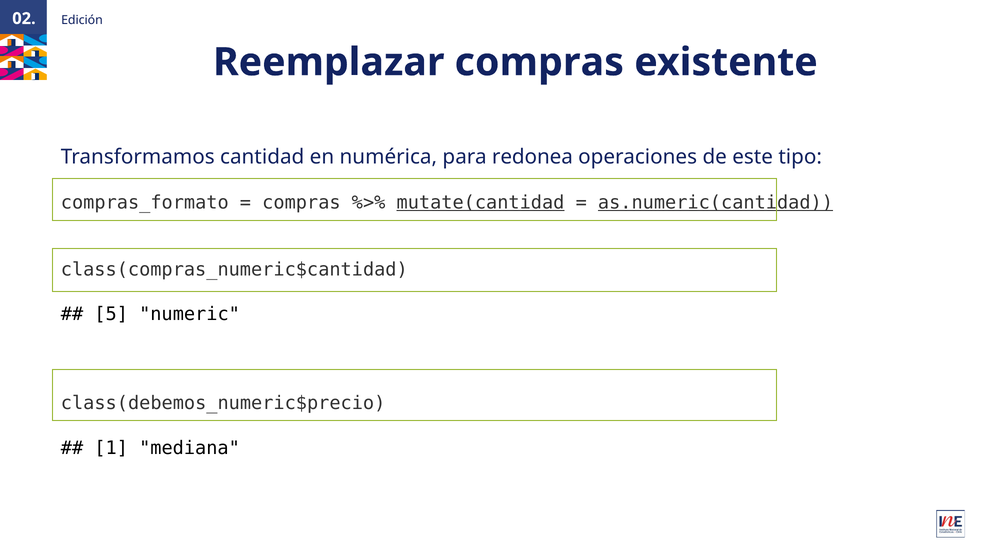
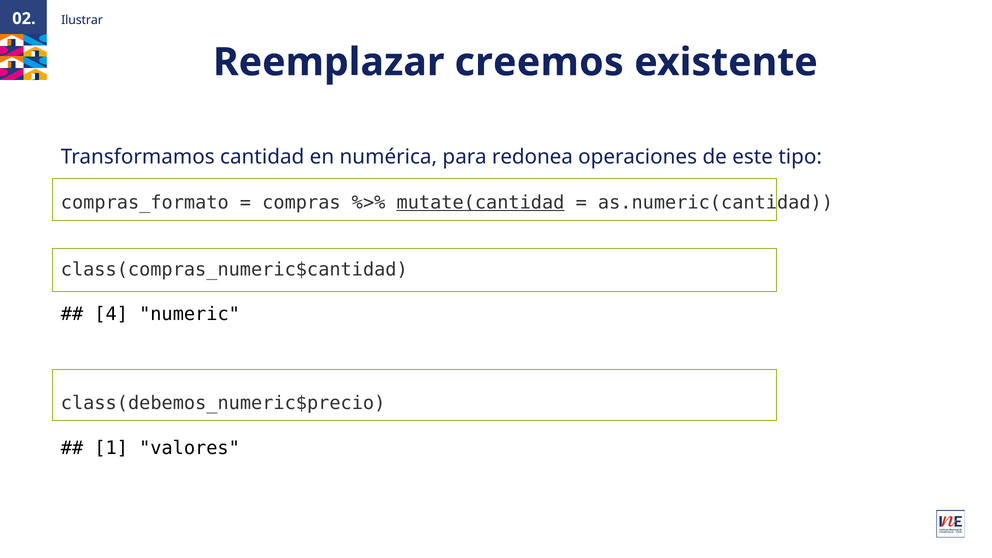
Edición: Edición -> Ilustrar (82, 20)
Reemplazar compras: compras -> creemos (539, 62)
as.numeric(cantidad underline: present -> none (715, 202)
5: 5 -> 4 (111, 314)
mediana: mediana -> valores (190, 448)
